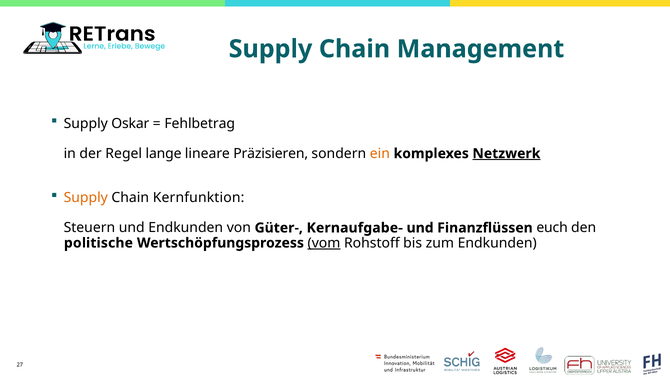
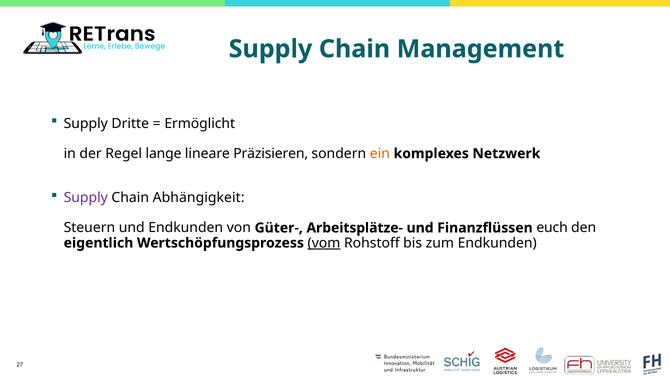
Oskar: Oskar -> Dritte (130, 123)
Fehlbetrag: Fehlbetrag -> Ermöglicht (200, 123)
Netzwerk underline: present -> none (506, 154)
Supply colour: orange -> purple (86, 198)
Kernfunktion: Kernfunktion -> Abhängigkeit (199, 198)
Kernaufgabe-: Kernaufgabe- -> Arbeitsplätze- (355, 228)
politische: politische -> eigentlich (98, 243)
